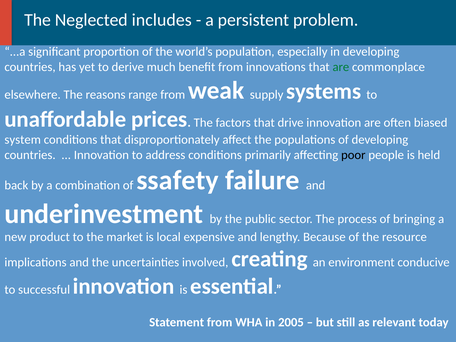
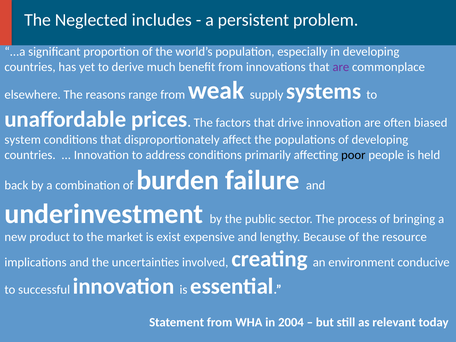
are colour: green -> purple (341, 67)
ssafety: ssafety -> burden (178, 180)
local: local -> exist (169, 237)
2005: 2005 -> 2004 (291, 322)
